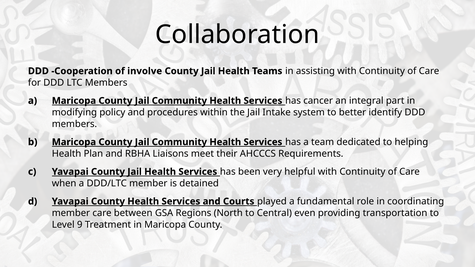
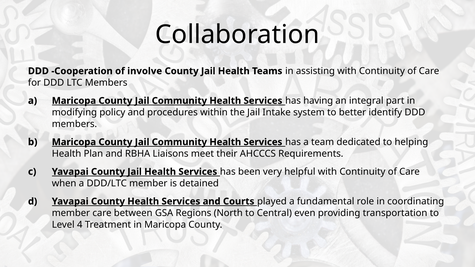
cancer: cancer -> having (318, 101)
9: 9 -> 4 (80, 225)
